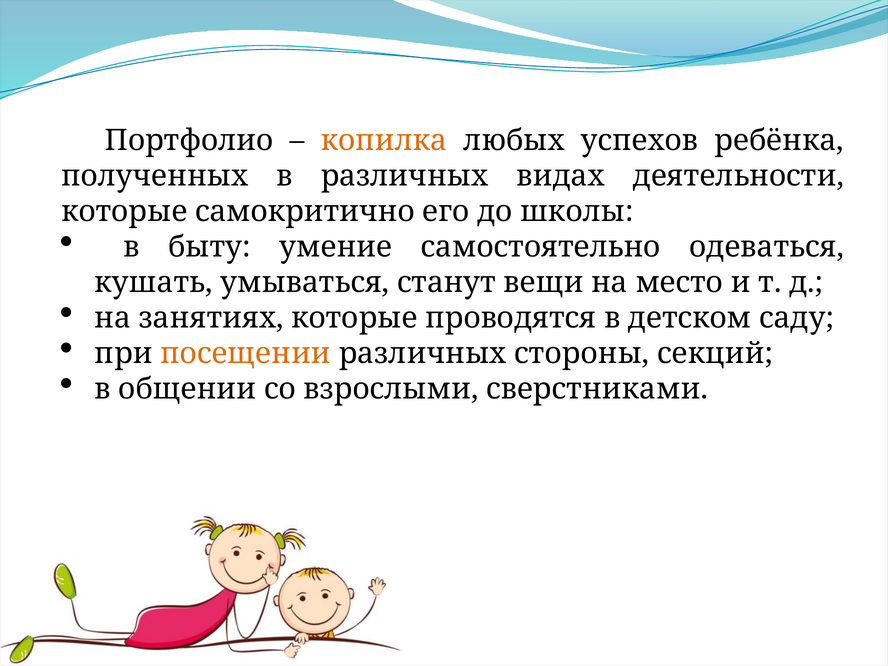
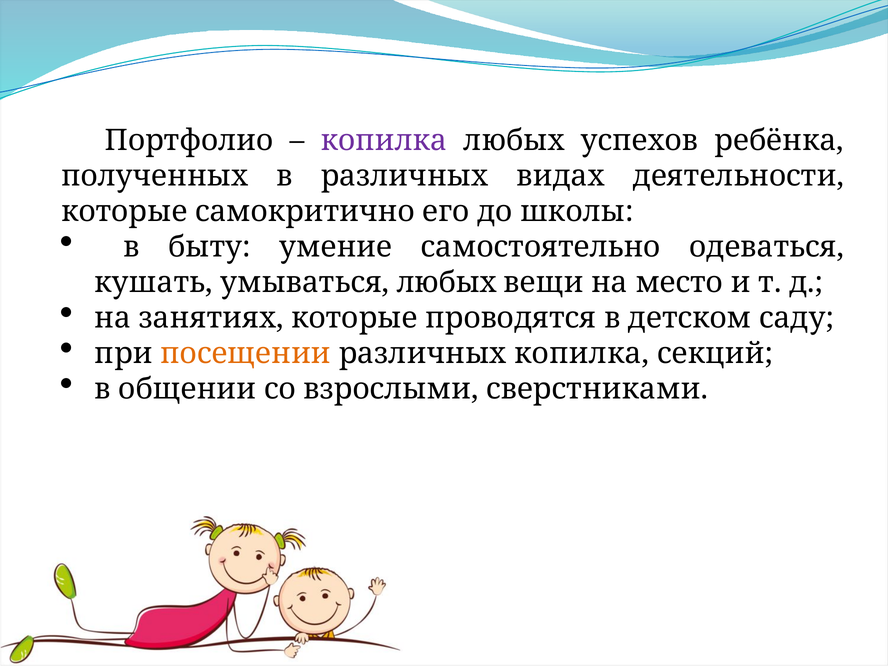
копилка colour: orange -> purple (384, 140)
умываться станут: станут -> любых (447, 282)
различных стороны: стороны -> копилка (582, 354)
